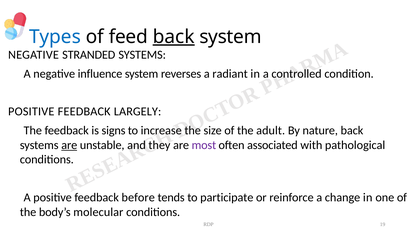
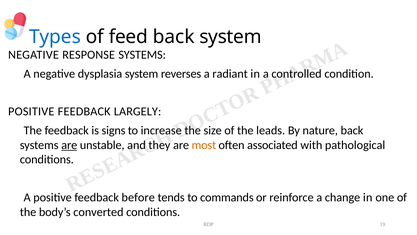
back underline: present -> none (174, 37)
STRANDED: STRANDED -> RESPONSE (89, 55)
influence: influence -> dysplasia (100, 74)
adult: adult -> leads (271, 130)
most colour: purple -> orange (204, 145)
participate: participate -> commands (227, 197)
molecular: molecular -> converted (98, 212)
